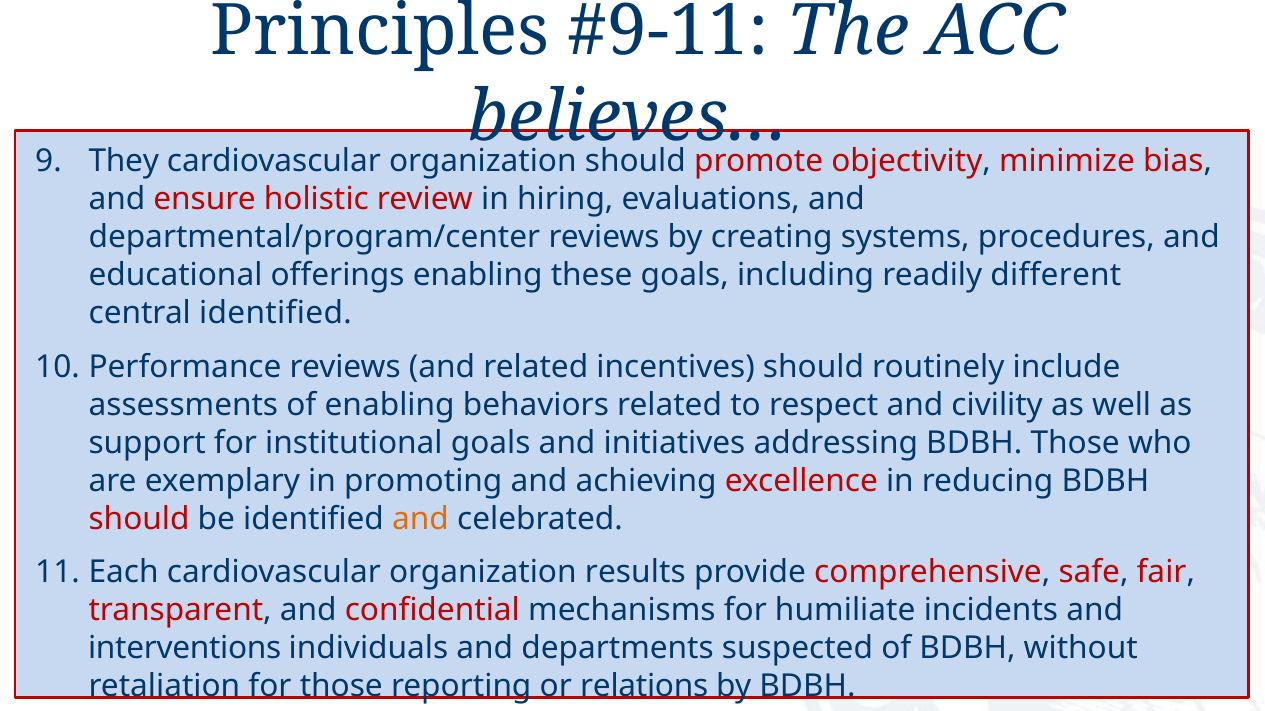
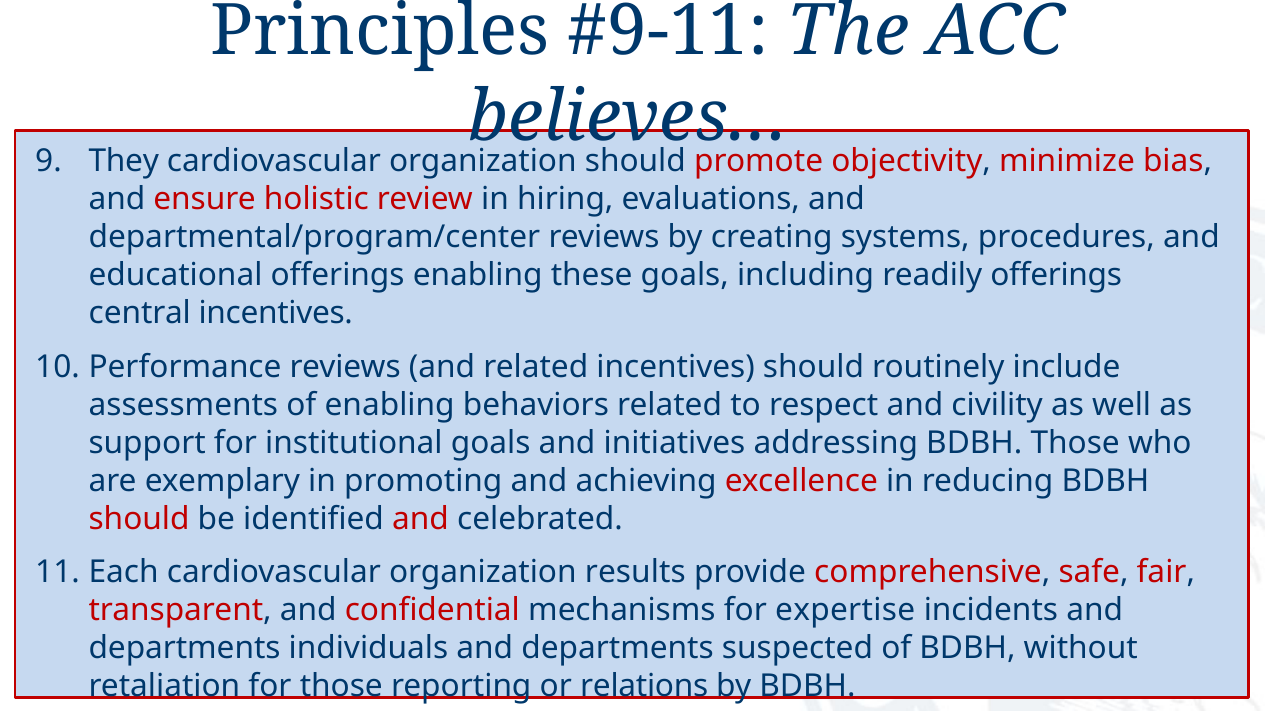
readily different: different -> offerings (1056, 275)
central identified: identified -> incentives (276, 313)
and colour: orange -> red (420, 519)
humiliate: humiliate -> expertise (845, 611)
interventions: interventions -> departments (185, 649)
